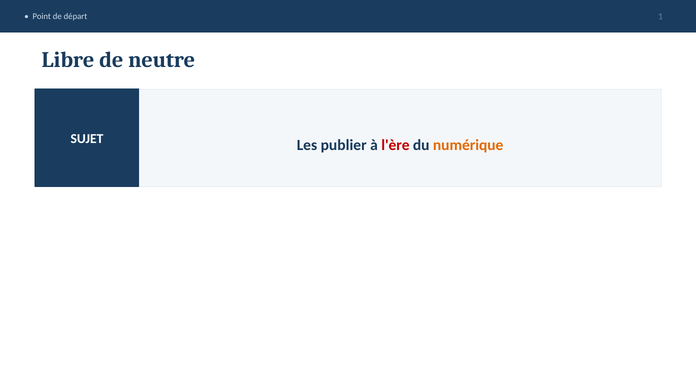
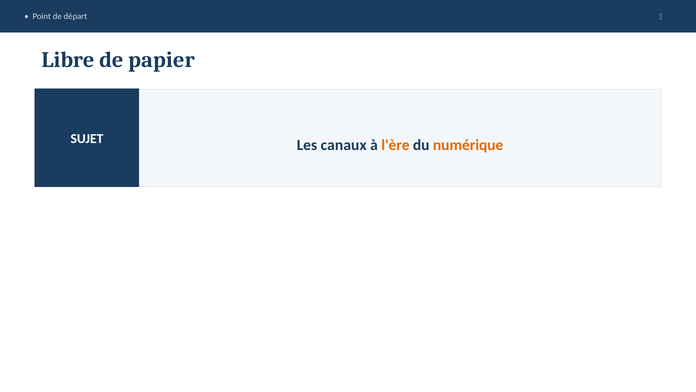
neutre: neutre -> papier (161, 60)
publier: publier -> canaux (344, 145)
l'ère colour: red -> orange (395, 145)
